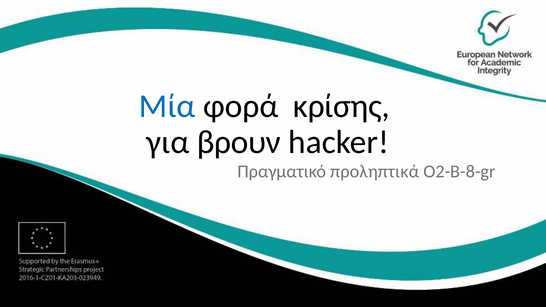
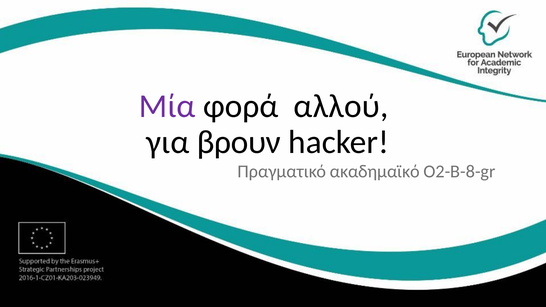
Μία colour: blue -> purple (167, 106)
κρίσης: κρίσης -> αλλού (341, 106)
προληπτικά: προληπτικά -> ακαδημαϊκό (375, 172)
